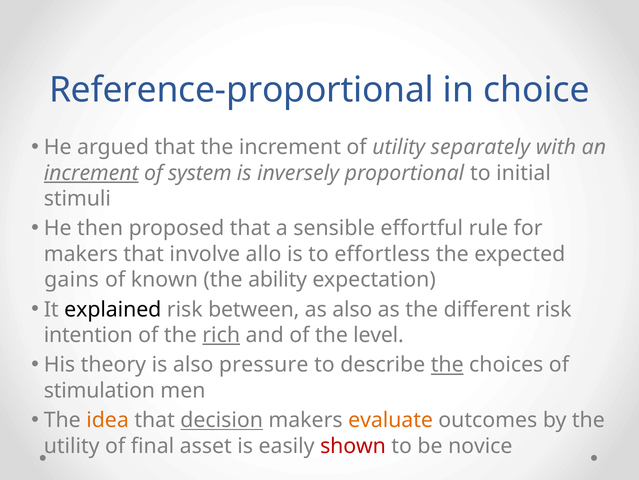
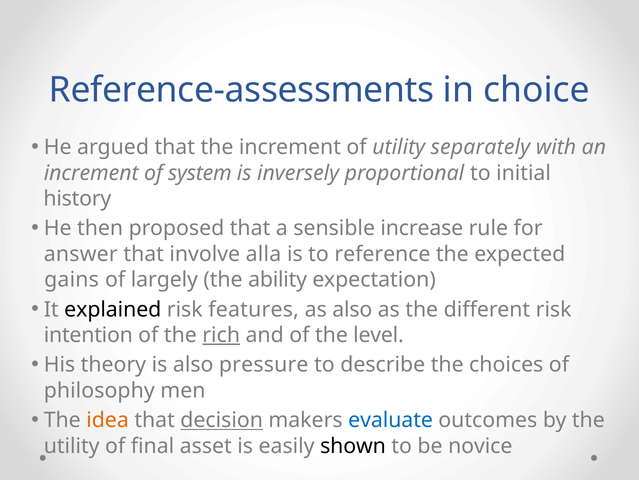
Reference-proportional: Reference-proportional -> Reference-assessments (242, 90)
increment underline: present -> none (91, 173)
stimuli: stimuli -> history (77, 198)
effortful: effortful -> increase (422, 228)
makers: makers -> answer (81, 254)
allo: allo -> alla (263, 254)
effortless: effortless -> reference (382, 254)
known: known -> largely (164, 279)
between: between -> features (254, 309)
the underline: present -> none (447, 364)
stimulation: stimulation -> philosophy (99, 390)
evaluate colour: orange -> blue (391, 420)
shown colour: red -> black (353, 445)
